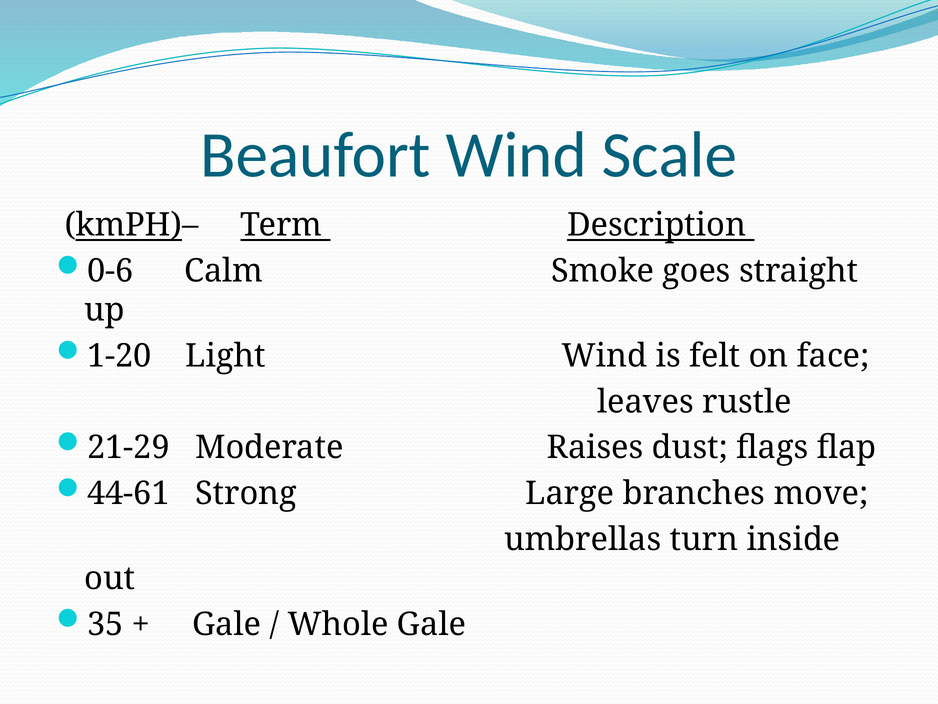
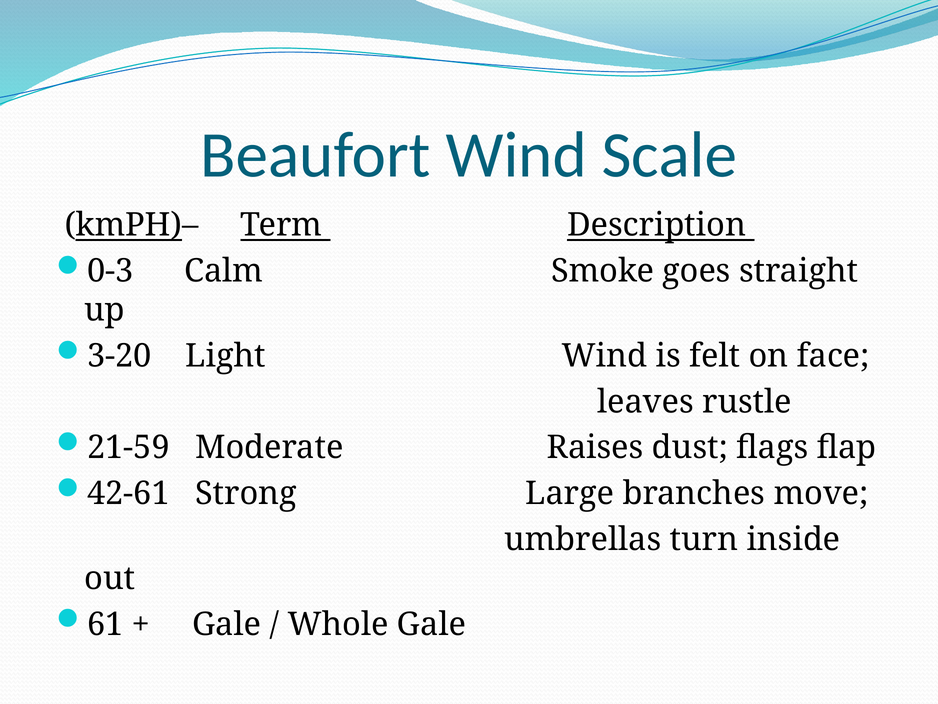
0-6: 0-6 -> 0-3 (110, 271)
1-20: 1-20 -> 3-20 (119, 356)
21-29: 21-29 -> 21-59 (128, 447)
44-61: 44-61 -> 42-61 (128, 493)
35: 35 -> 61 (105, 624)
